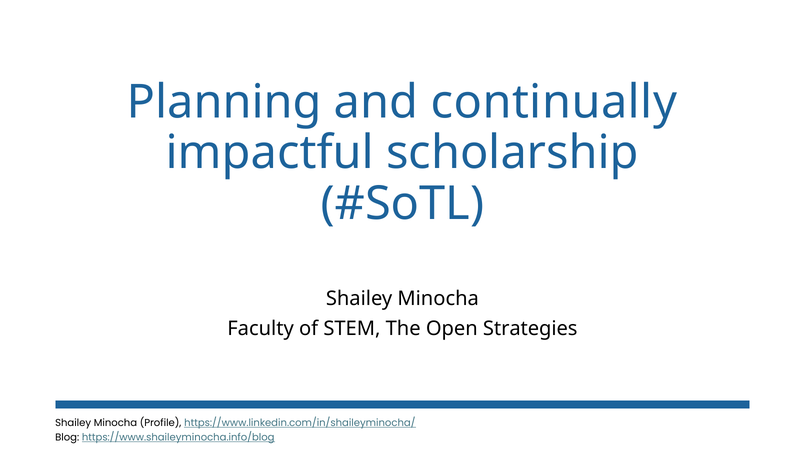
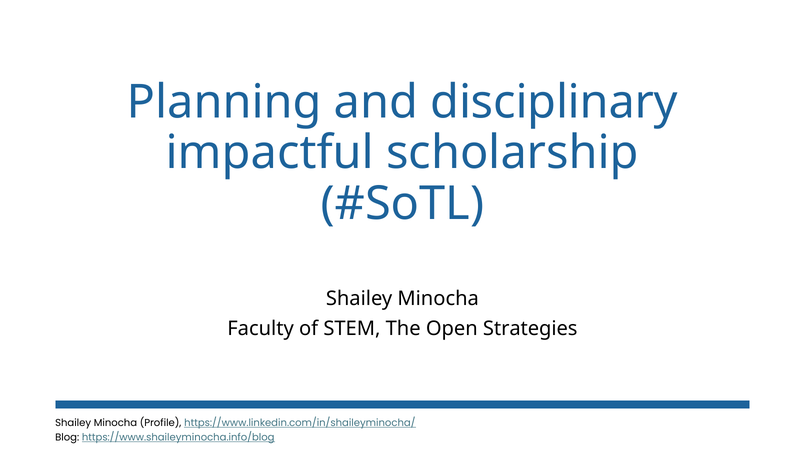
continually: continually -> disciplinary (554, 102)
